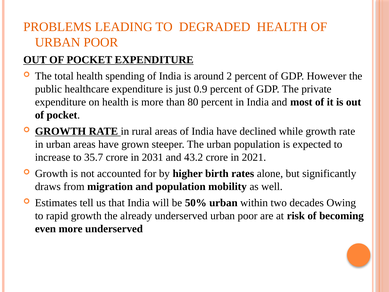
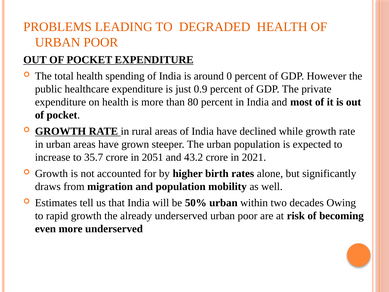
2: 2 -> 0 (229, 76)
2031: 2031 -> 2051 (152, 157)
